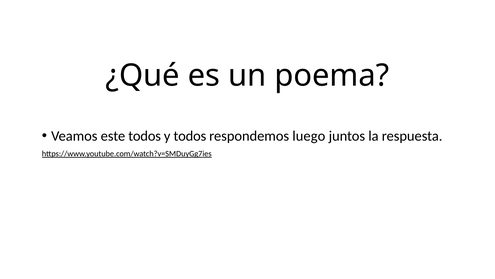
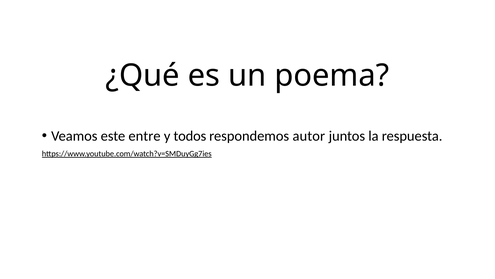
este todos: todos -> entre (145, 136)
luego: luego -> autor (309, 136)
